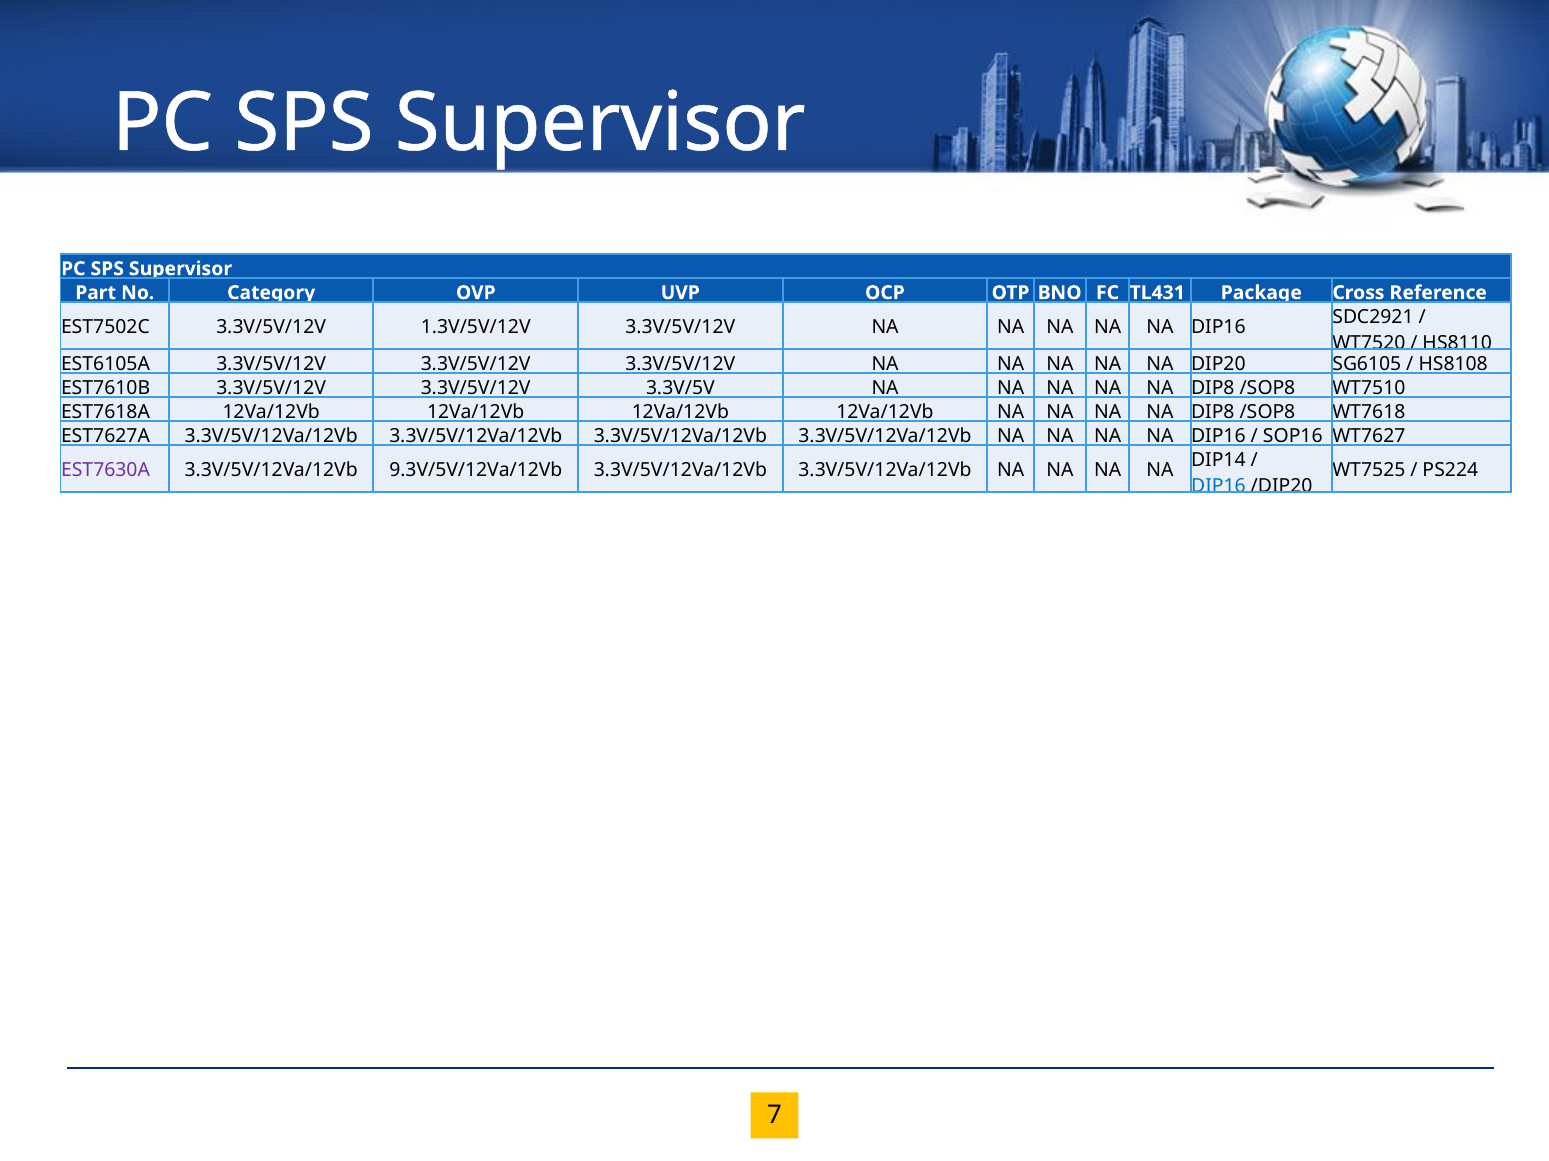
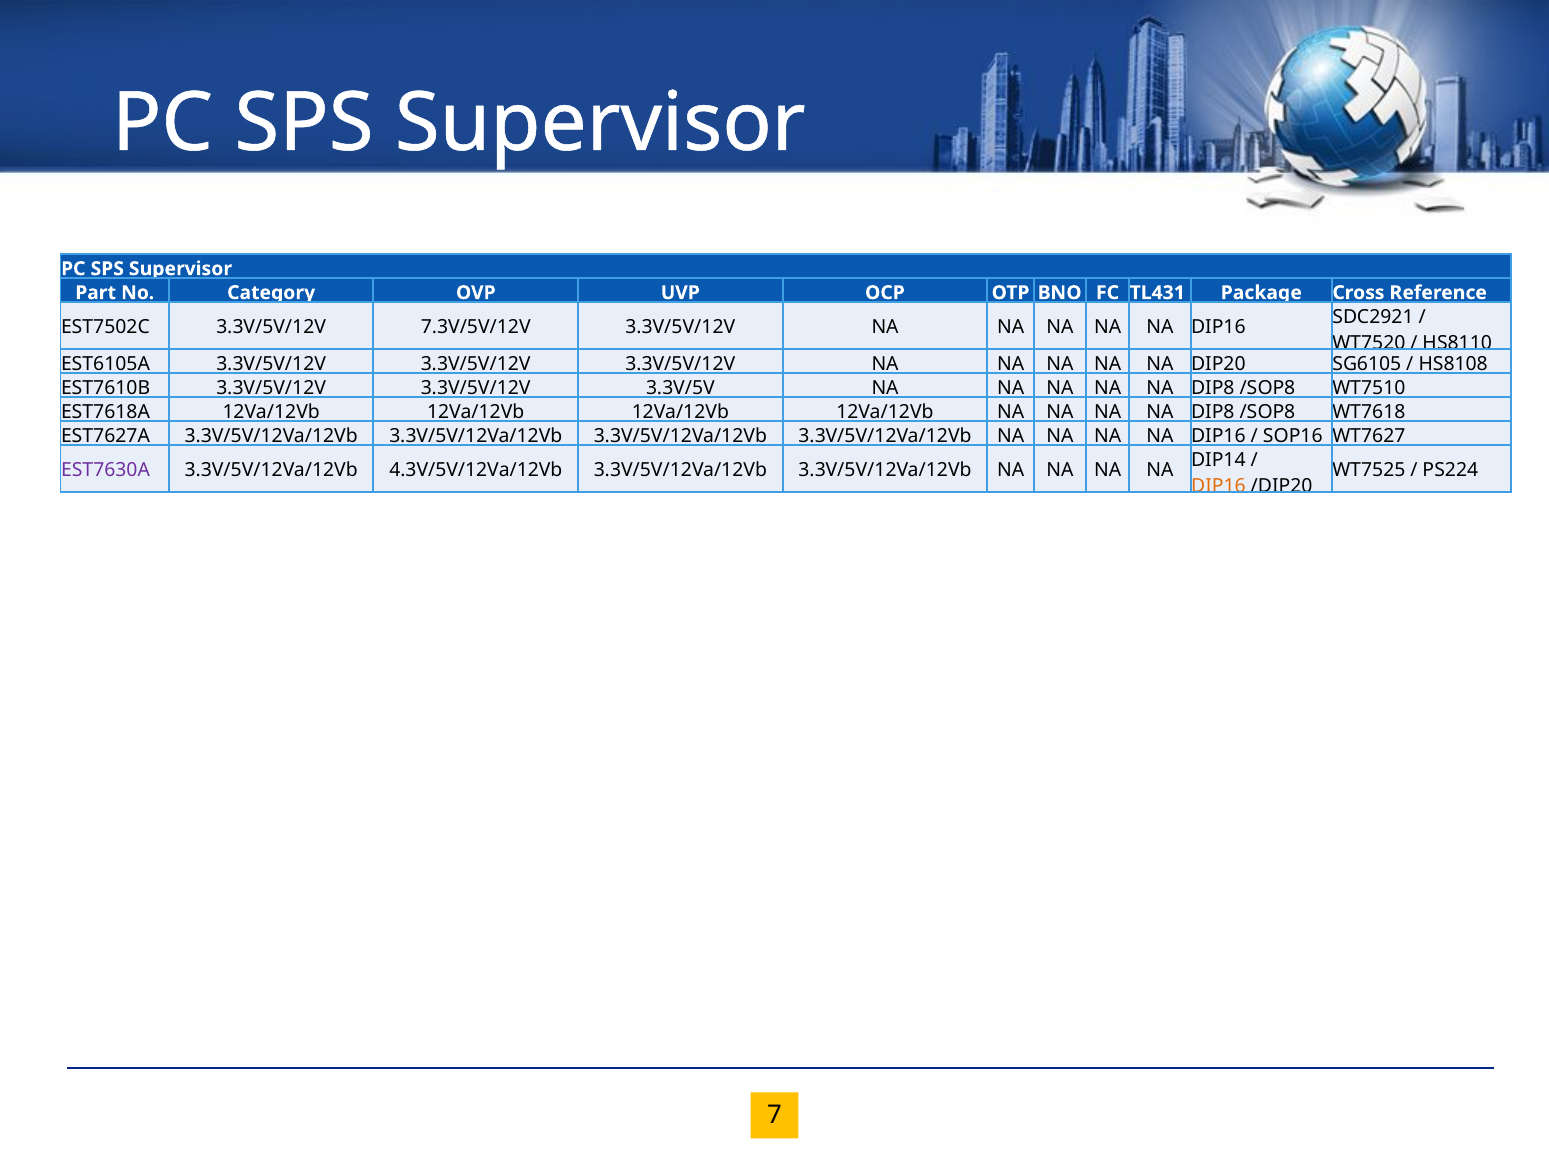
1.3V/5V/12V: 1.3V/5V/12V -> 7.3V/5V/12V (476, 327)
9.3V/5V/12Va/12Vb: 9.3V/5V/12Va/12Vb -> 4.3V/5V/12Va/12Vb (476, 470)
DIP16 colour: blue -> orange (1218, 486)
